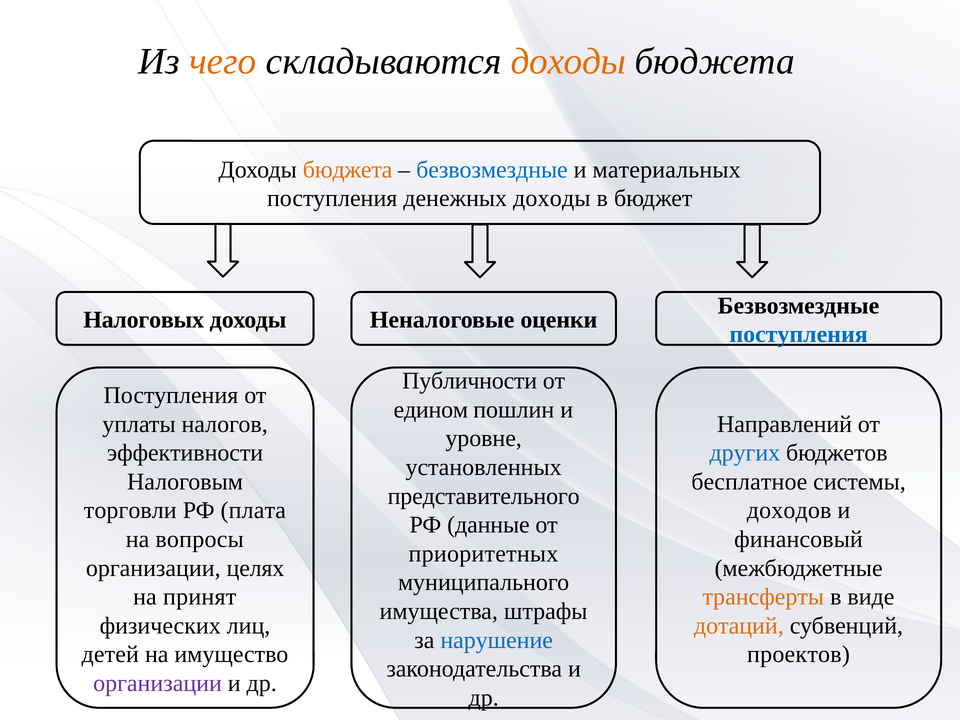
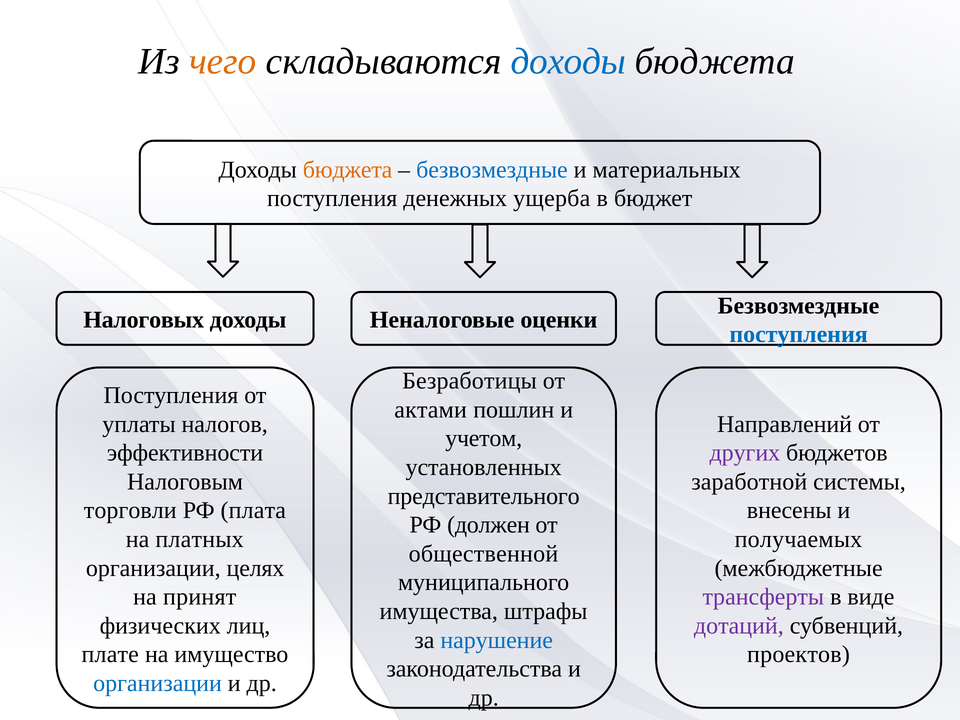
доходы colour: orange -> blue (568, 61)
денежных доходы: доходы -> ущерба (552, 198)
Публичности: Публичности -> Безработицы (469, 381)
едином: едином -> актами (431, 410)
уровне: уровне -> учетом (484, 439)
других colour: blue -> purple (745, 453)
бесплатное: бесплатное -> заработной (749, 482)
доходов: доходов -> внесены (789, 511)
данные: данные -> должен (489, 525)
вопросы: вопросы -> платных (200, 539)
финансовый: финансовый -> получаемых (798, 539)
приоритетных: приоритетных -> общественной (483, 554)
трансферты colour: orange -> purple (763, 597)
дотаций colour: orange -> purple (739, 626)
детей: детей -> плате (110, 655)
организации colour: purple -> blue (158, 683)
